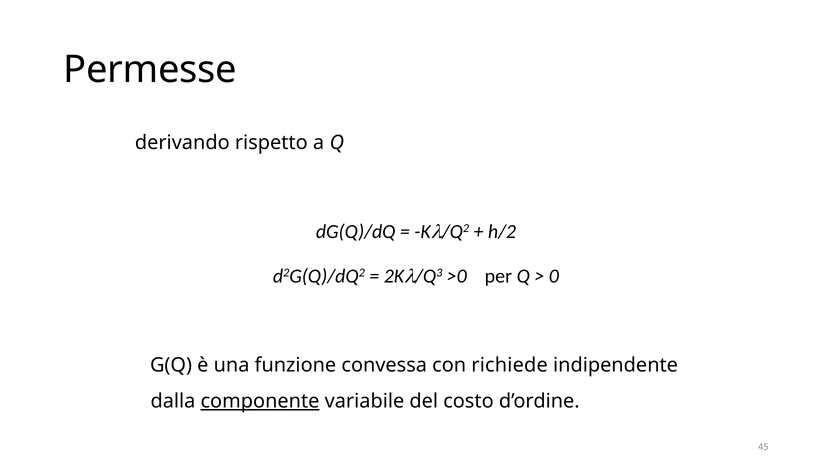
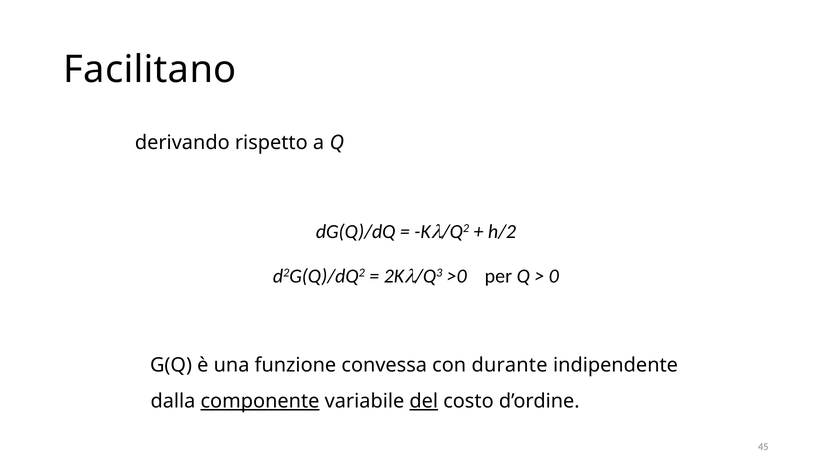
Permesse: Permesse -> Facilitano (150, 70)
richiede: richiede -> durante (510, 365)
del underline: none -> present (424, 401)
